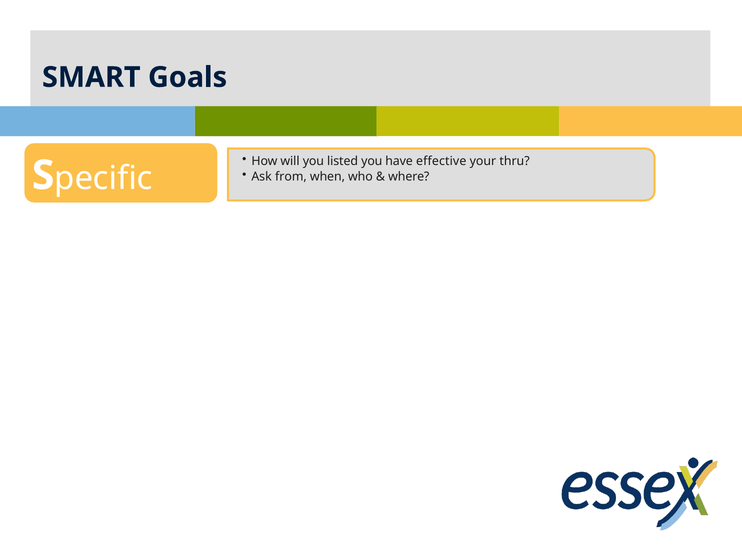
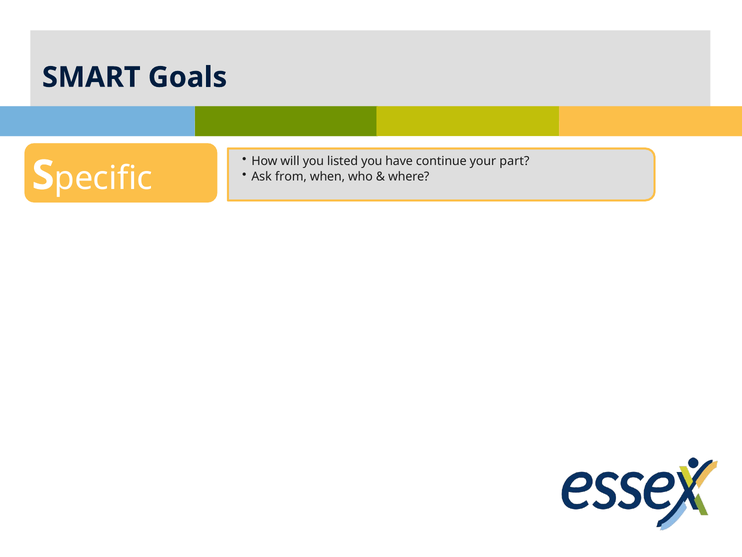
effective: effective -> continue (441, 161)
thru: thru -> part (514, 161)
